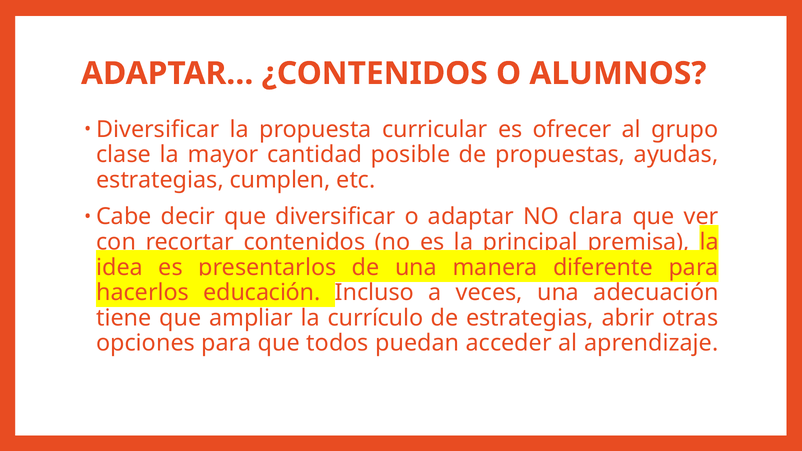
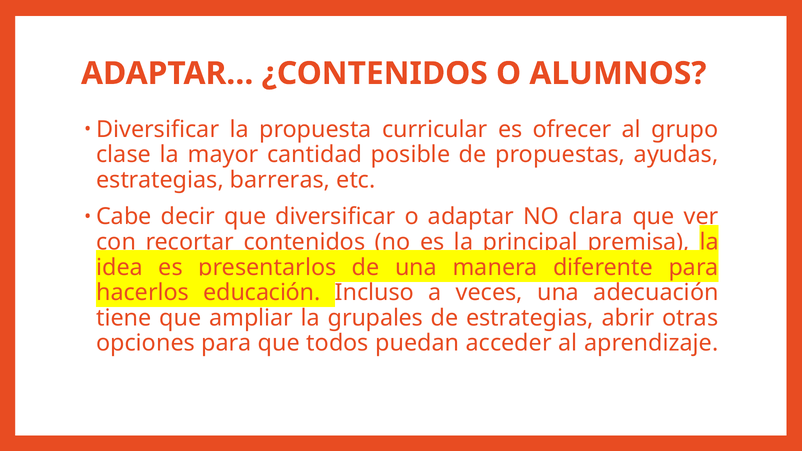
cumplen: cumplen -> barreras (280, 180)
currículo: currículo -> grupales (376, 318)
